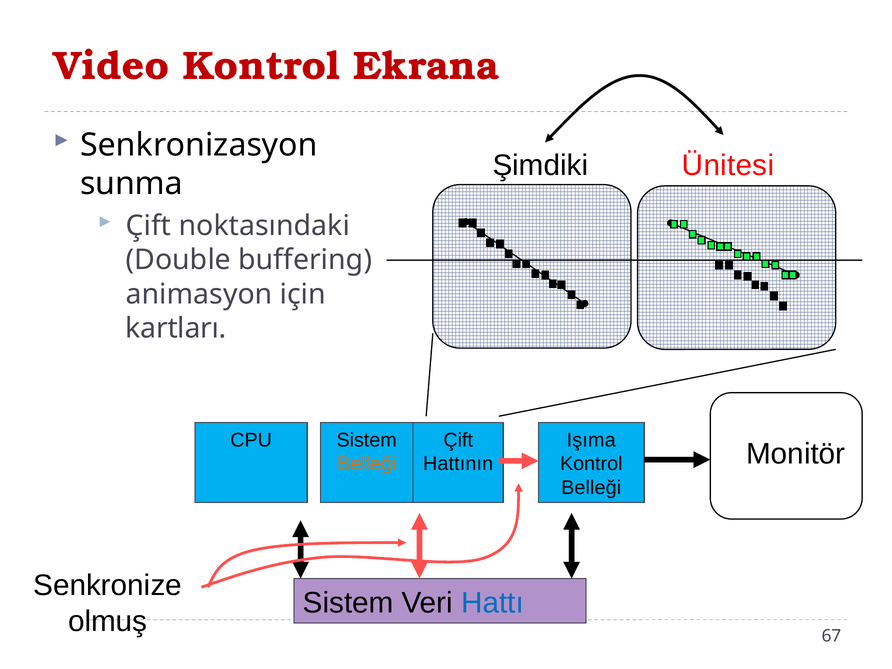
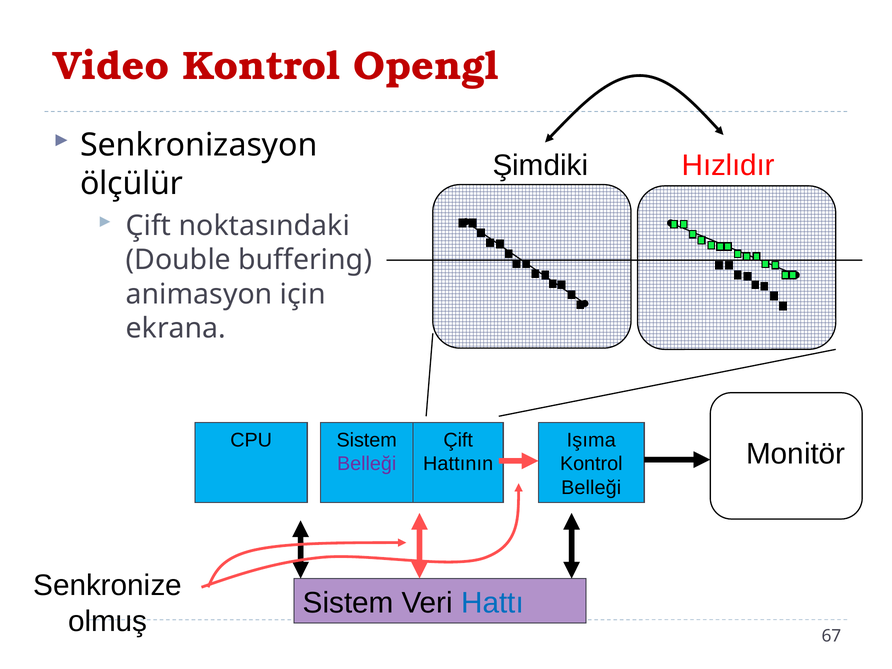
Ekrana: Ekrana -> Opengl (426, 66)
Ünitesi: Ünitesi -> Hızlıdır (728, 166)
sunma: sunma -> ölçülür (132, 184)
kartları: kartları -> ekrana (176, 328)
Belleği colour: orange -> purple (367, 464)
